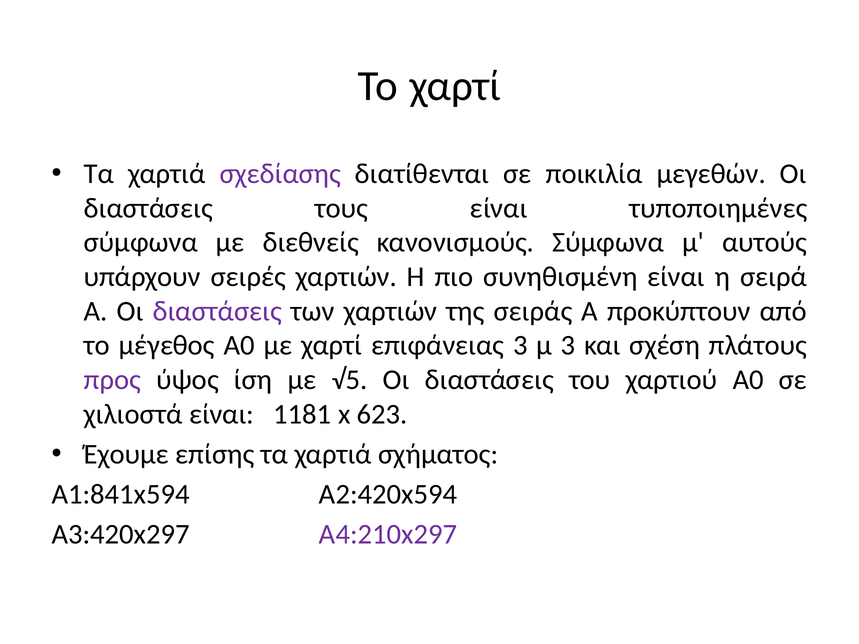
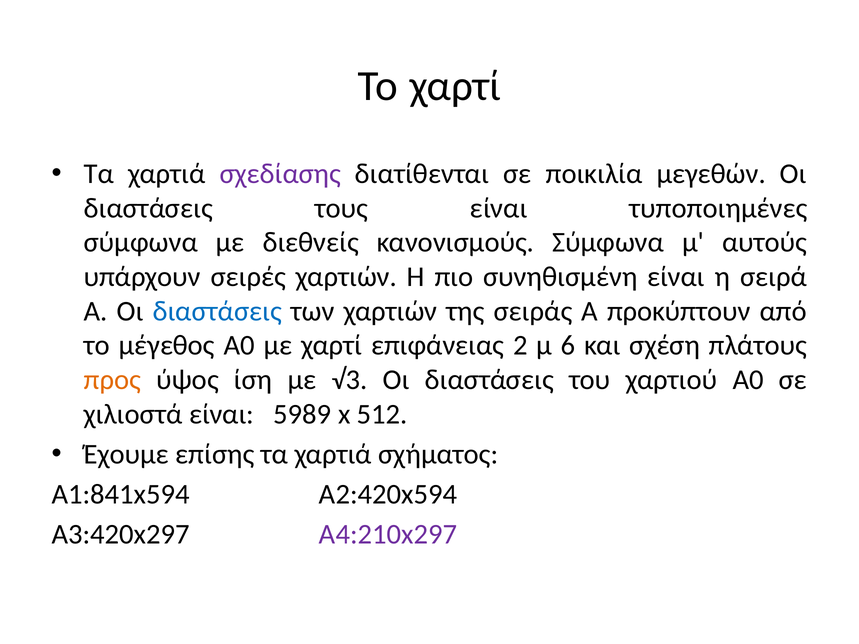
διαστάσεις colour: purple -> blue (217, 311)
επιφάνειας 3: 3 -> 2 (520, 346)
μ 3: 3 -> 6 (568, 346)
προς colour: purple -> orange (112, 380)
√5: √5 -> √3 (350, 380)
1181: 1181 -> 5989 (302, 414)
623: 623 -> 512 (382, 414)
